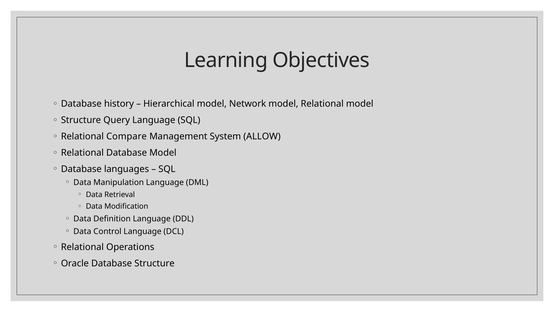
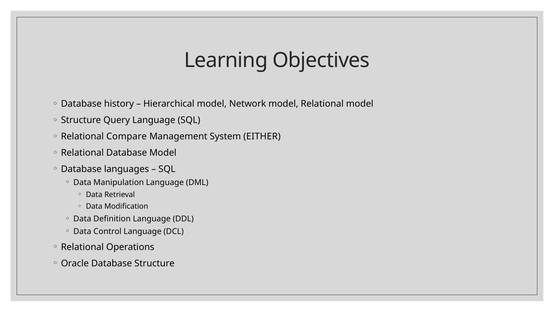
ALLOW: ALLOW -> EITHER (262, 136)
